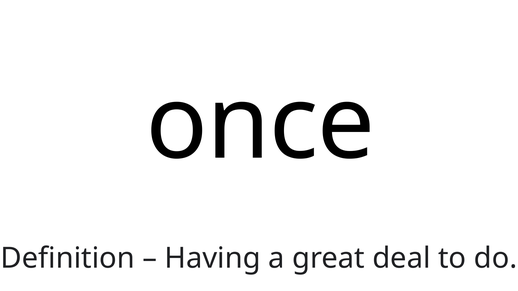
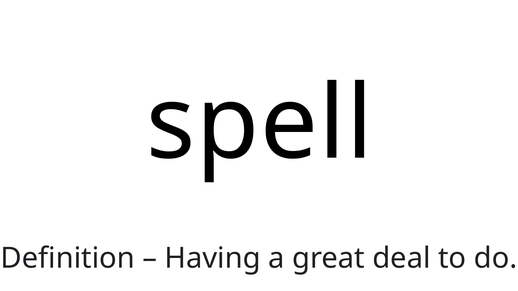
once: once -> spell (259, 124)
